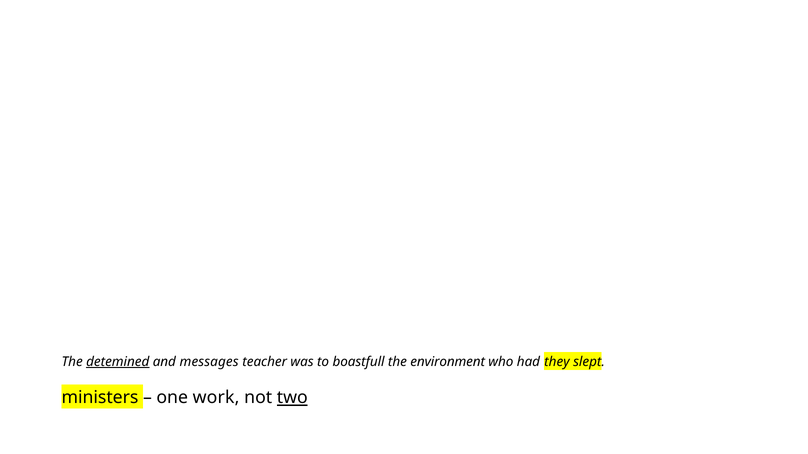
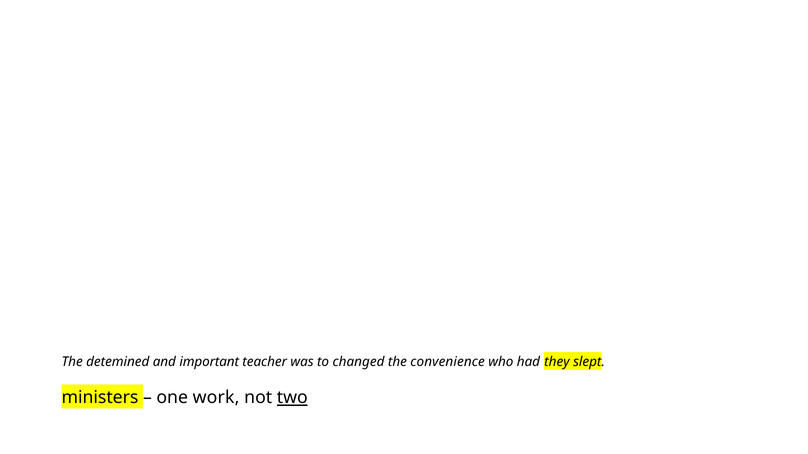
detemined underline: present -> none (118, 362)
messages: messages -> important (209, 362)
boastfull: boastfull -> changed (359, 362)
environment: environment -> convenience (448, 362)
